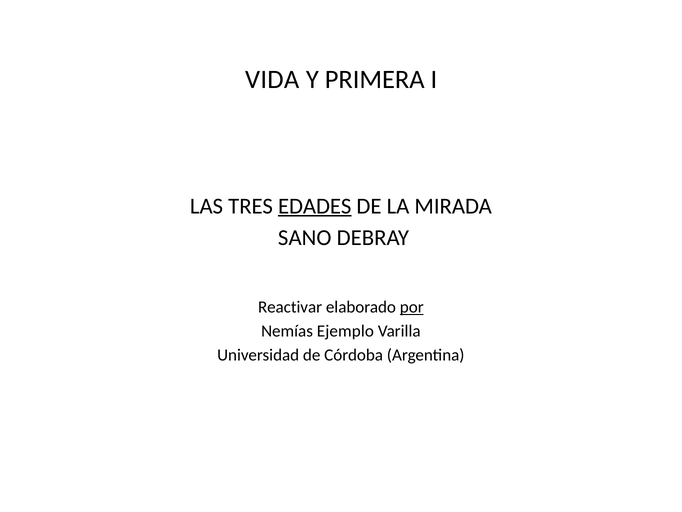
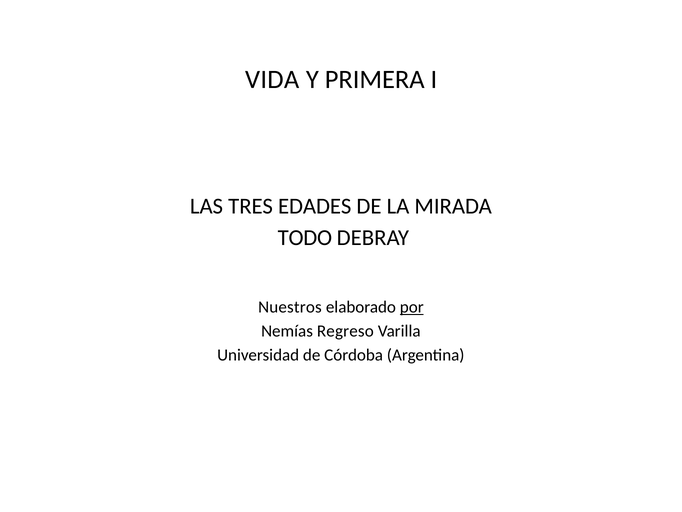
EDADES underline: present -> none (315, 206)
SANO: SANO -> TODO (305, 238)
Reactivar: Reactivar -> Nuestros (290, 307)
Ejemplo: Ejemplo -> Regreso (345, 331)
